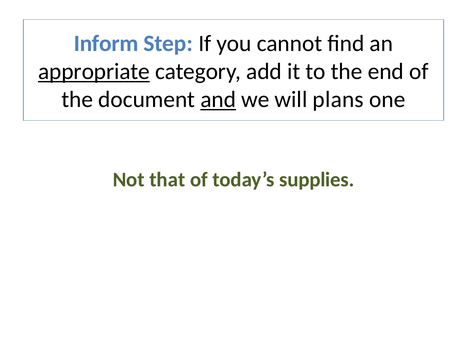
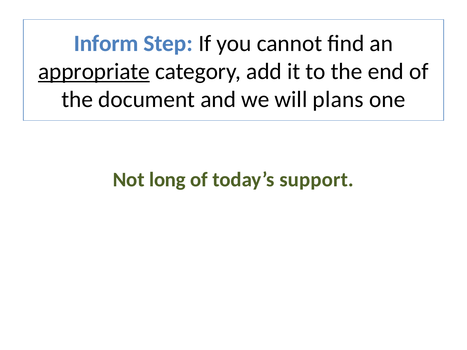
and underline: present -> none (218, 100)
that: that -> long (167, 180)
supplies: supplies -> support (317, 180)
